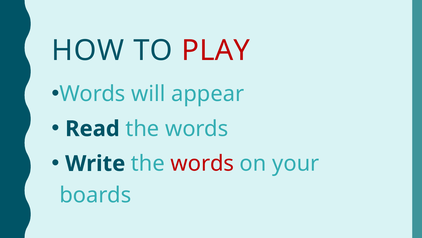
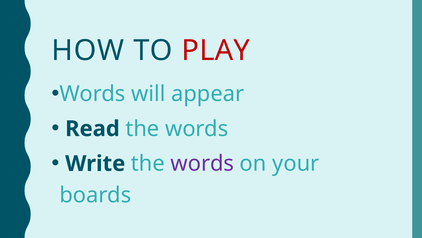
words colour: red -> purple (202, 163)
